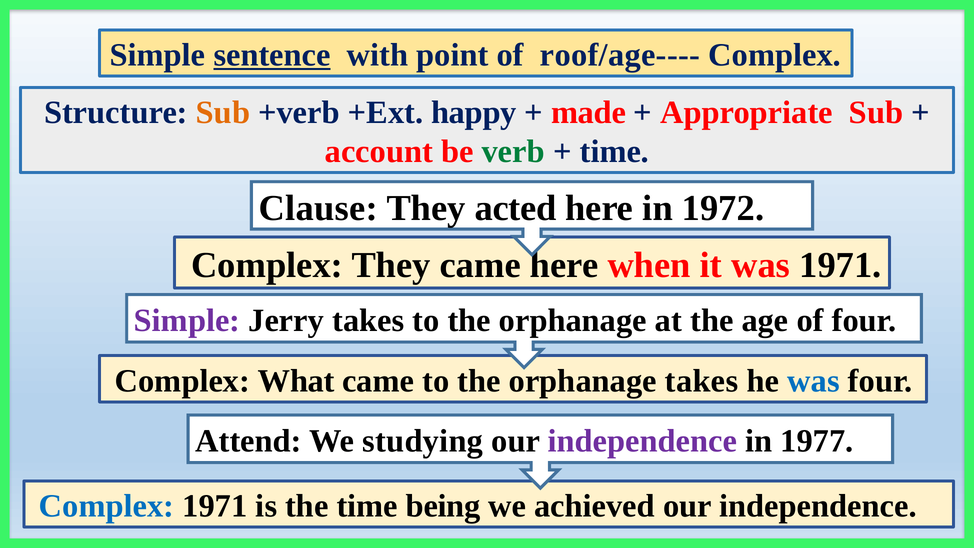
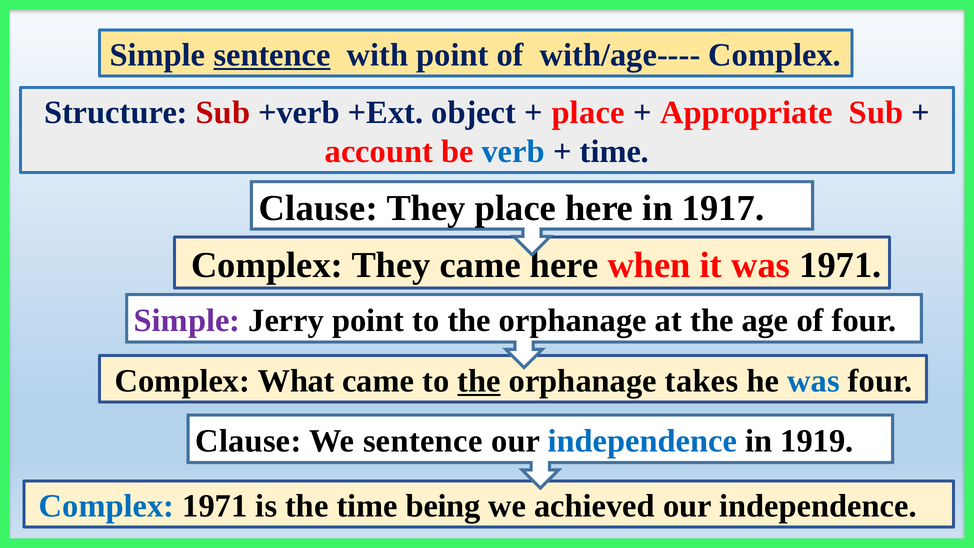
roof/age----: roof/age---- -> with/age---- (620, 55)
Sub colour: orange -> red (223, 113)
happy: happy -> object (474, 113)
made: made -> place (588, 113)
verb colour: green -> blue (513, 152)
They acted: acted -> place (515, 208)
1972: 1972 -> 1917 (723, 208)
Jerry takes: takes -> point (368, 320)
the underline: none -> present (479, 381)
Attend: Attend -> Clause (248, 441)
We studying: studying -> sentence (423, 441)
independence colour: purple -> blue (642, 441)
1977: 1977 -> 1919 (817, 441)
